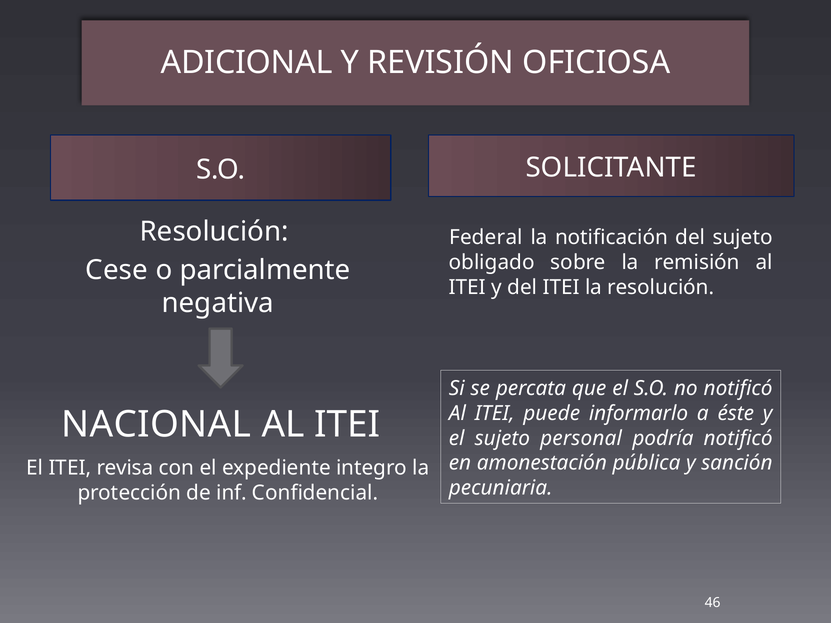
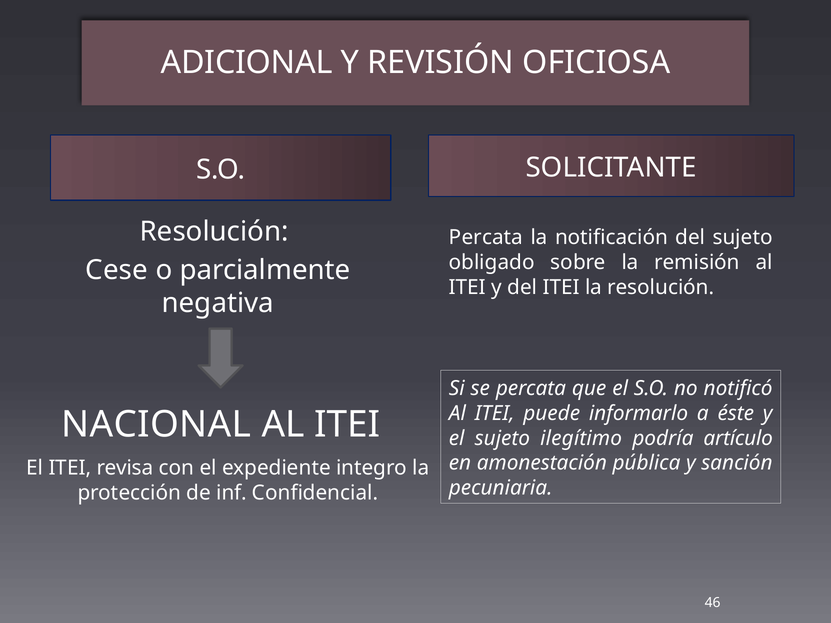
Federal: Federal -> Percata (486, 238)
personal: personal -> ilegítimo (581, 438)
podría notificó: notificó -> artículo (738, 438)
